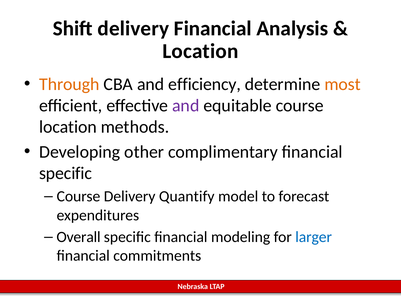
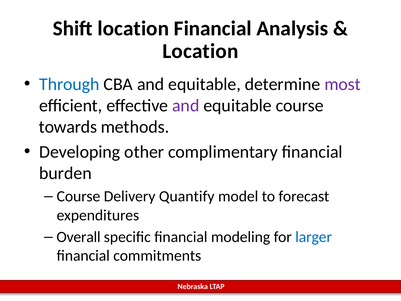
Shift delivery: delivery -> location (133, 28)
Through colour: orange -> blue (69, 84)
CBA and efficiency: efficiency -> equitable (205, 84)
most colour: orange -> purple (343, 84)
location: location -> towards (68, 127)
specific: specific -> burden (66, 173)
